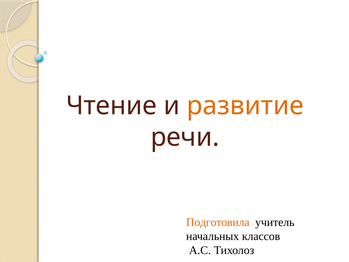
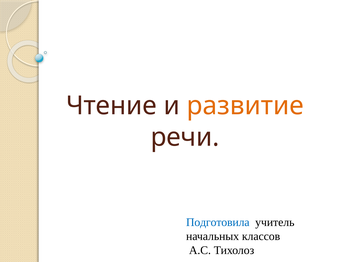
Подготовила colour: orange -> blue (218, 222)
